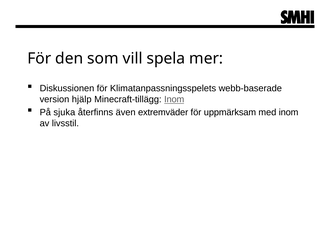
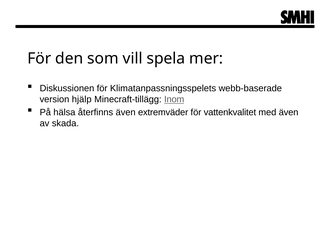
sjuka: sjuka -> hälsa (64, 112)
uppmärksam: uppmärksam -> vattenkvalitet (230, 112)
med inom: inom -> även (289, 112)
livsstil: livsstil -> skada (65, 123)
